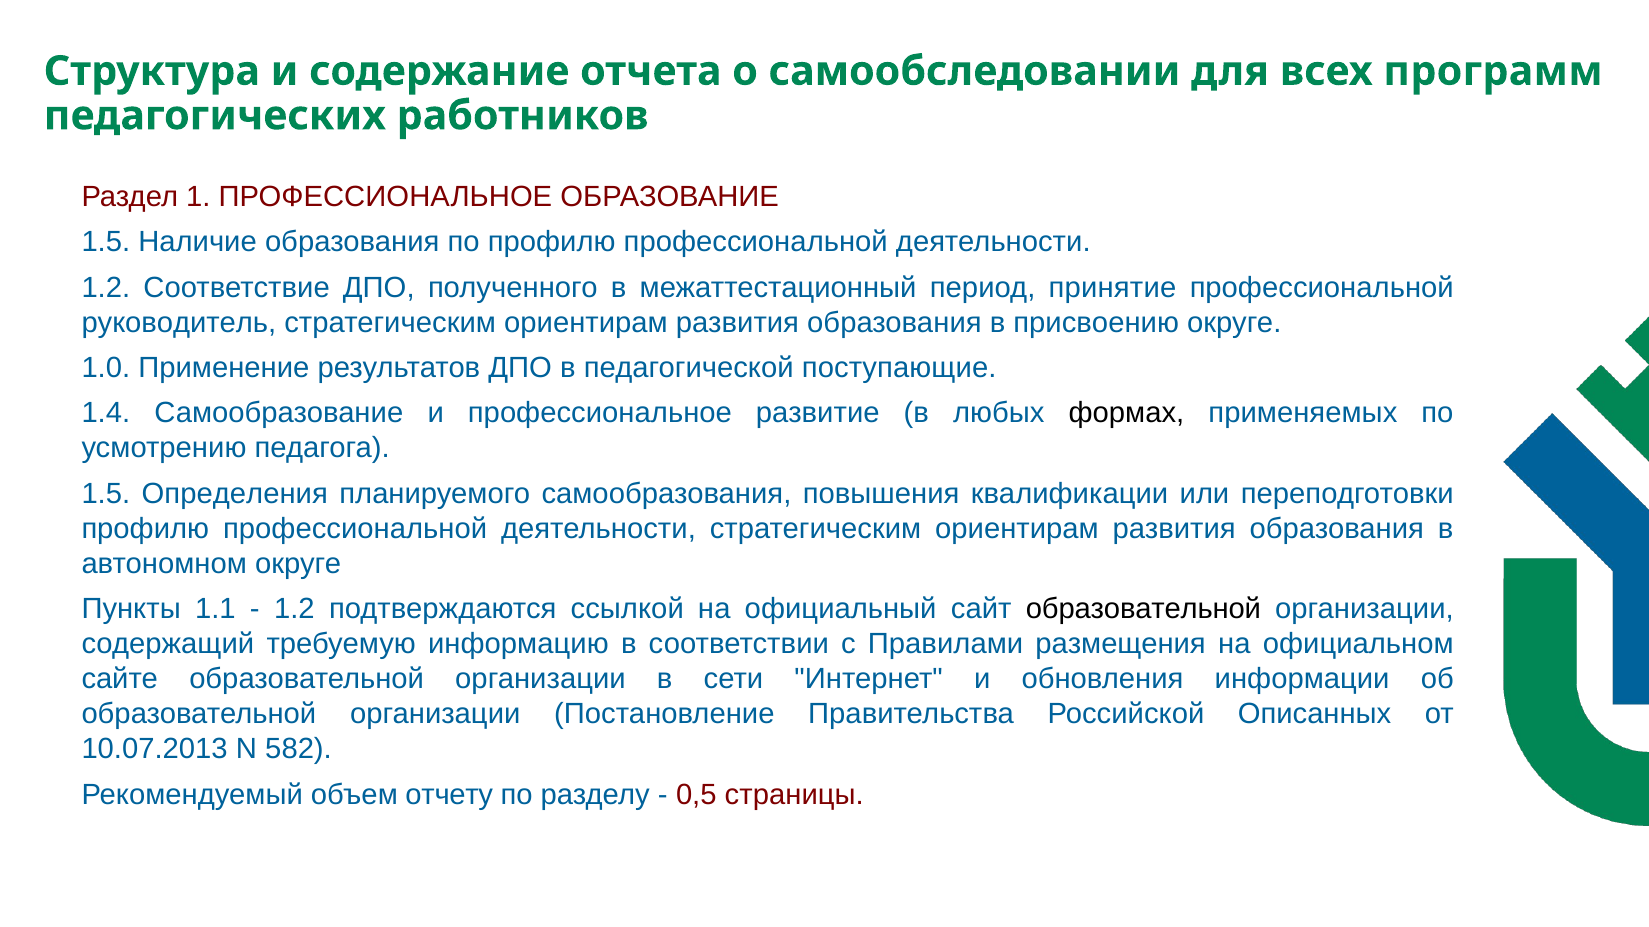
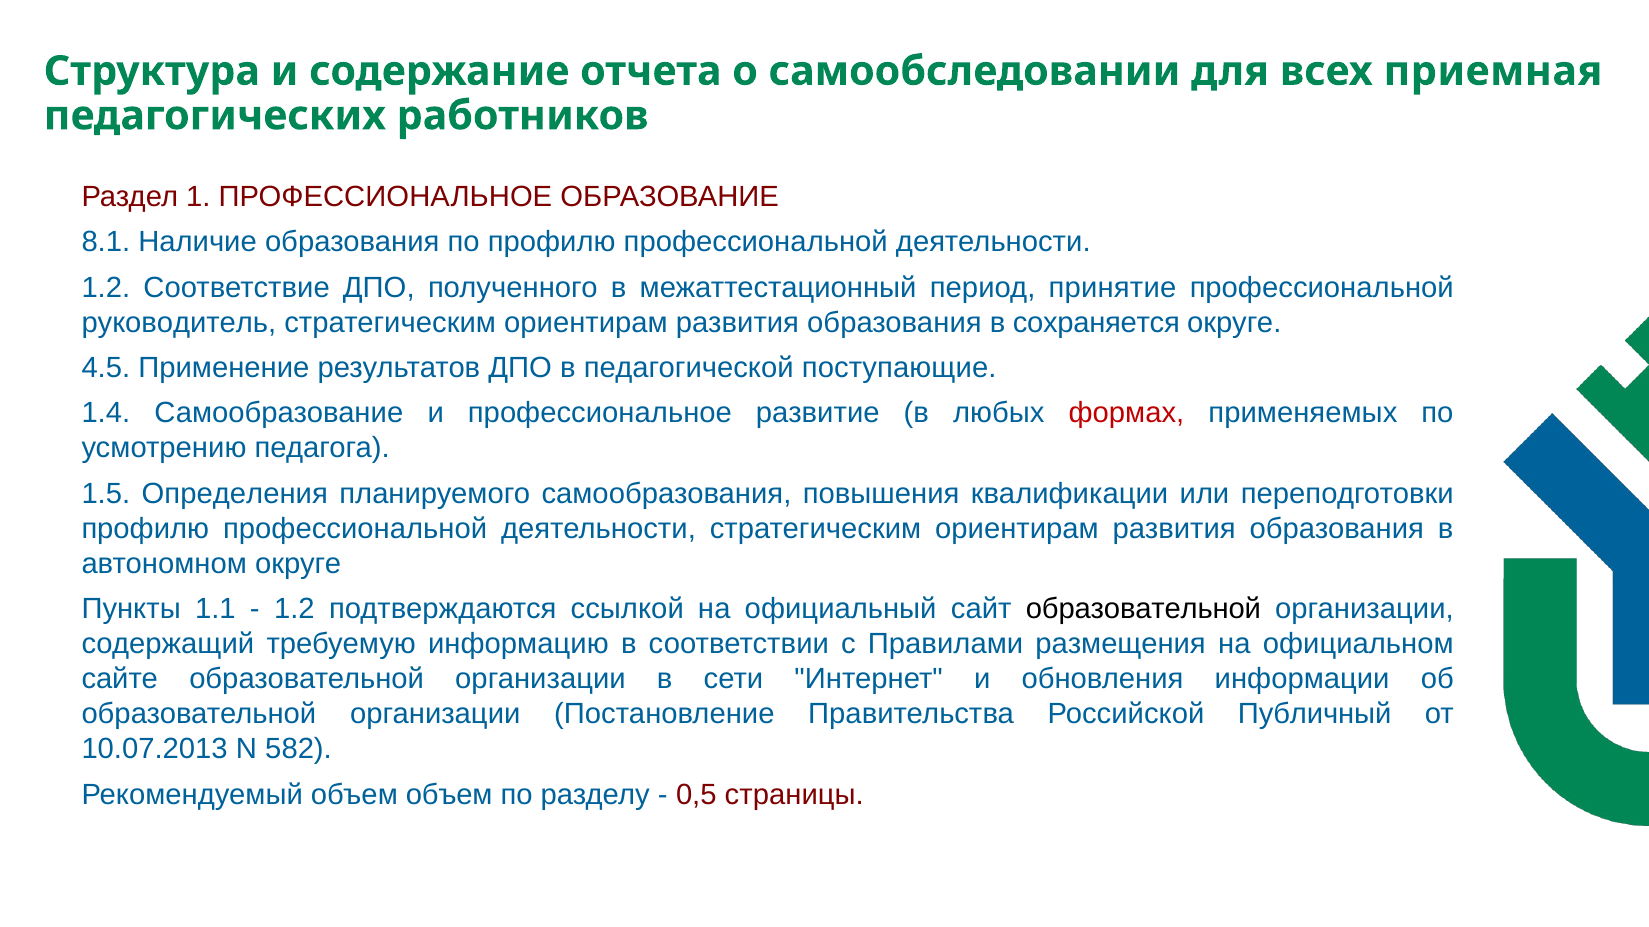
программ: программ -> приемная (1493, 71)
1.5: 1.5 -> 8.1 (106, 242)
присвоению: присвоению -> сохраняется (1096, 323)
1.0: 1.0 -> 4.5 (106, 368)
формах colour: black -> red (1126, 414)
Описанных: Описанных -> Публичный (1315, 715)
объем отчету: отчету -> объем (449, 795)
